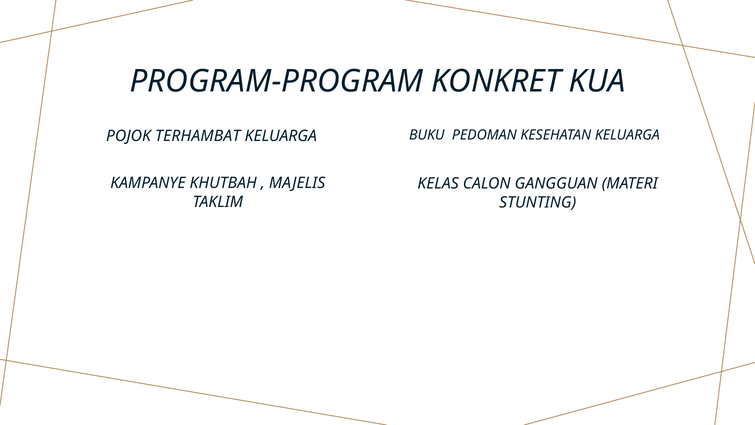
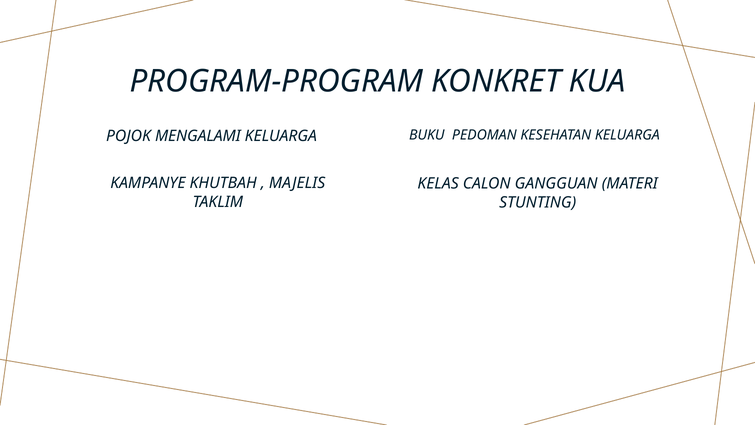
TERHAMBAT: TERHAMBAT -> MENGALAMI (198, 136)
